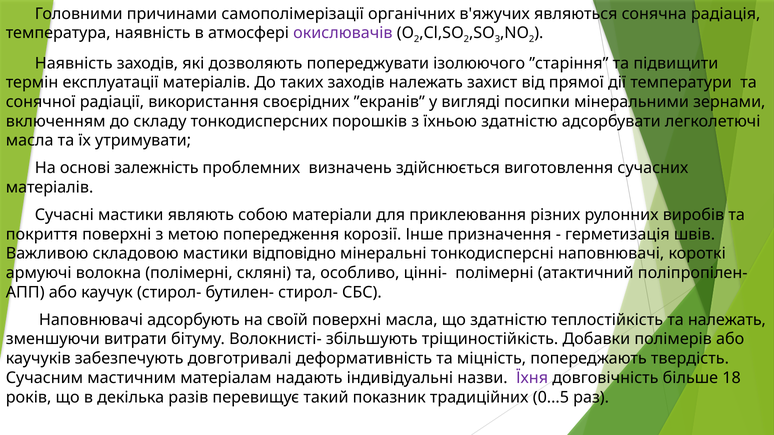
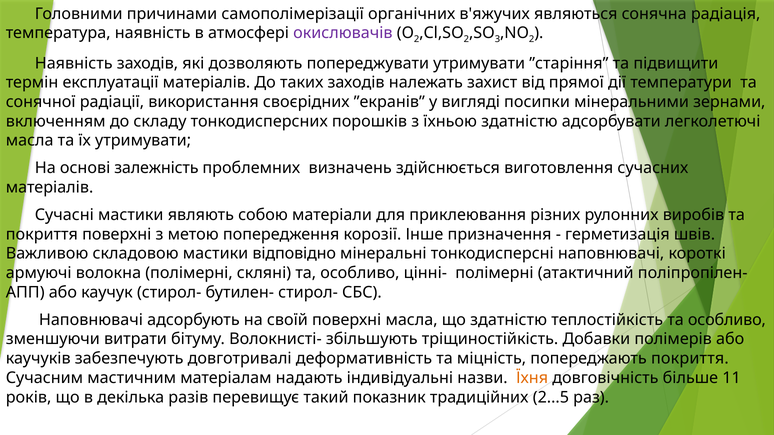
попереджувати ізолюючого: ізолюючого -> утримувати (479, 63)
теплостійкість та належать: належать -> особливо (727, 320)
попереджають твердість: твердість -> покриття (690, 359)
Їхня colour: purple -> orange (532, 378)
18: 18 -> 11 (732, 378)
0...5: 0...5 -> 2...5 (551, 398)
